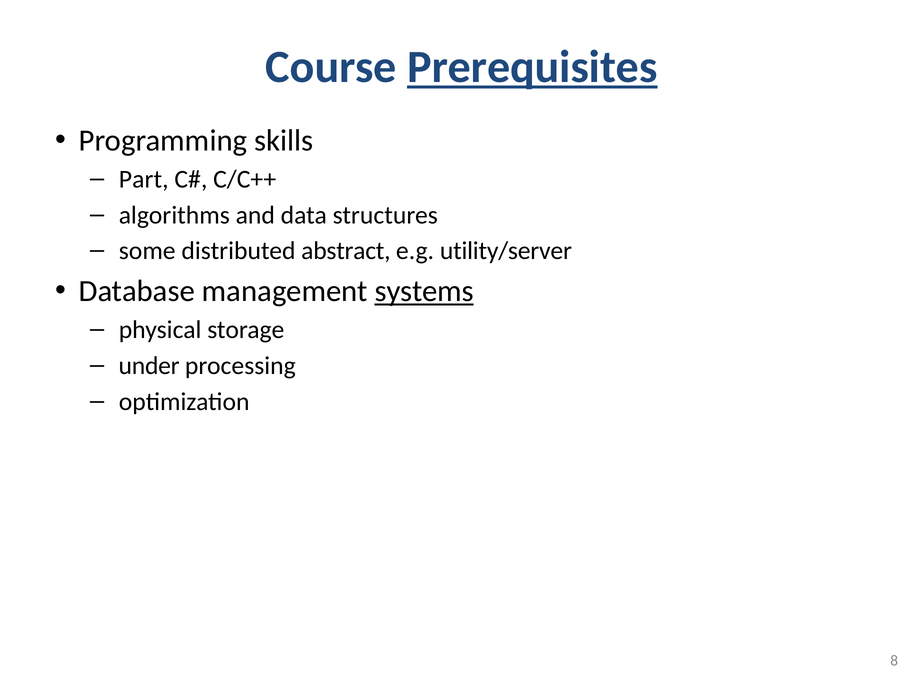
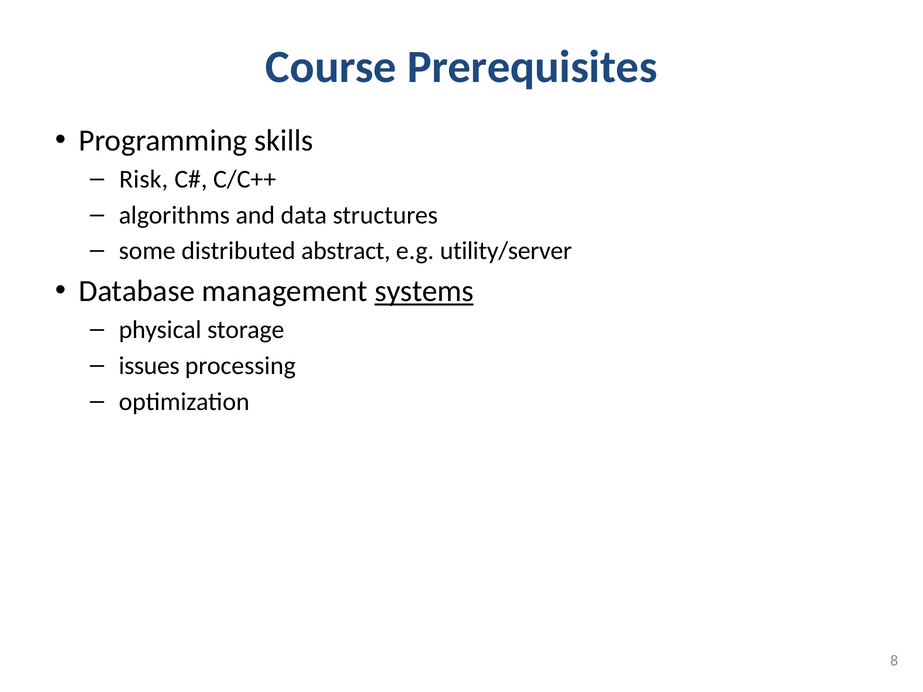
Prerequisites underline: present -> none (532, 67)
Part: Part -> Risk (144, 179)
under: under -> issues (149, 366)
